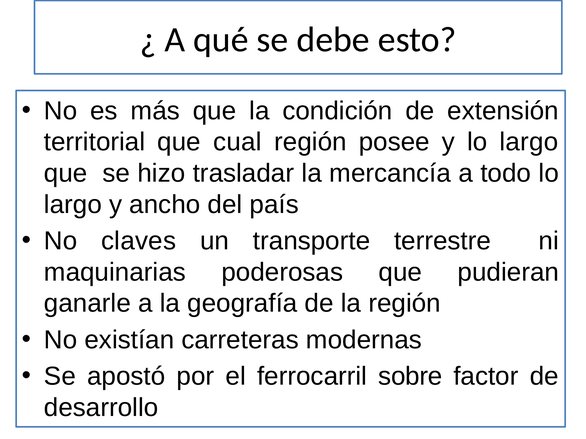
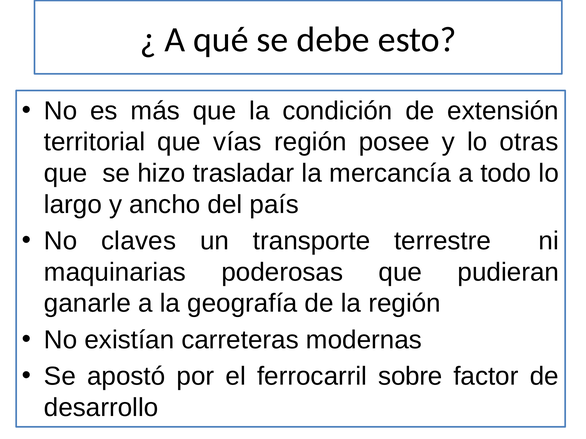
cual: cual -> vías (237, 142)
y lo largo: largo -> otras (529, 142)
